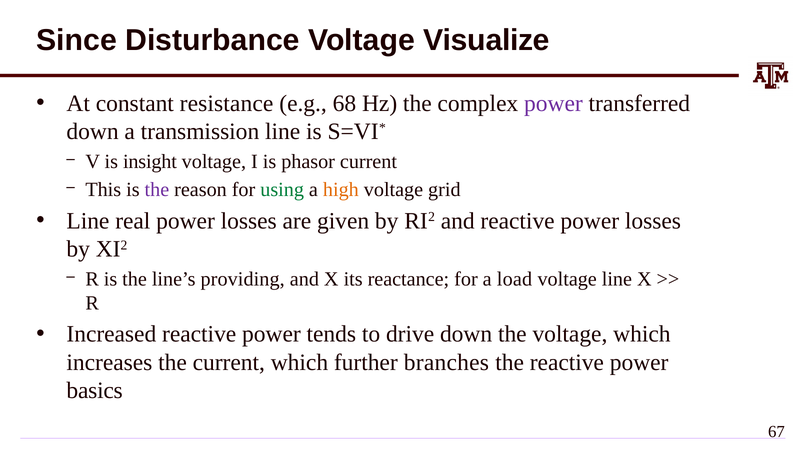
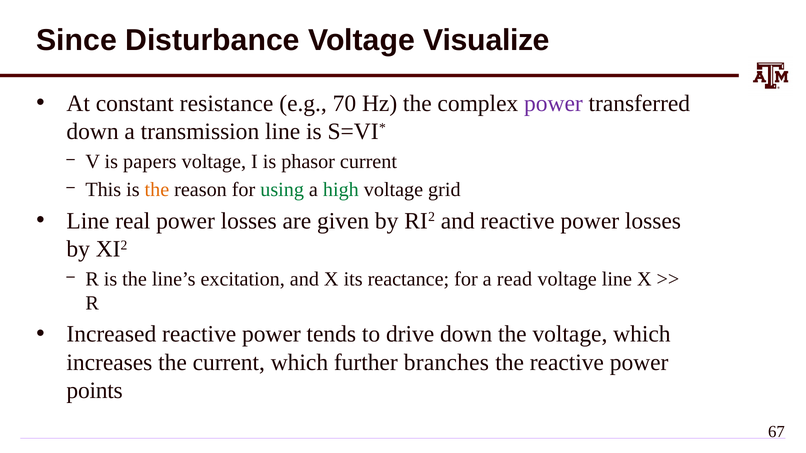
68: 68 -> 70 (344, 103)
insight: insight -> papers (150, 162)
the colour: purple -> orange (157, 190)
high colour: orange -> green (341, 190)
providing: providing -> excitation (243, 279)
load: load -> read (514, 279)
basics: basics -> points (95, 391)
